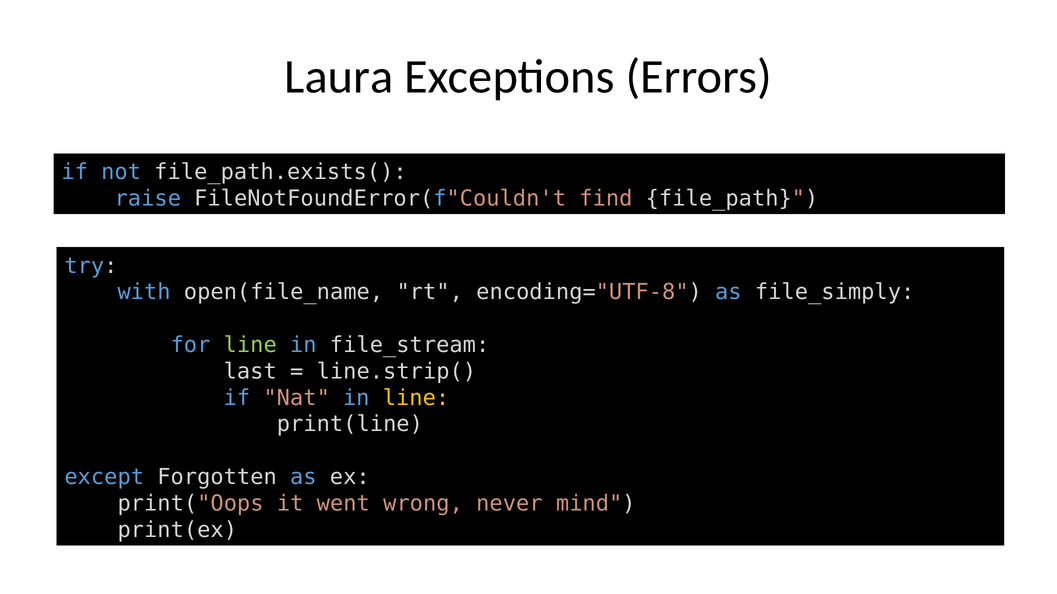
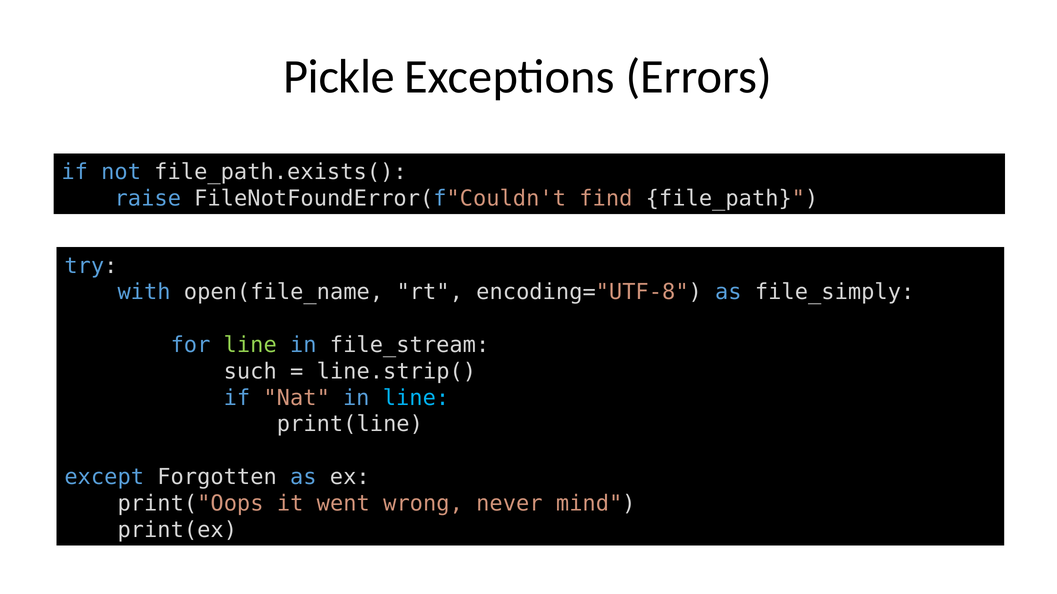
Laura: Laura -> Pickle (339, 77)
last: last -> such (250, 372)
line colour: yellow -> light blue (416, 398)
